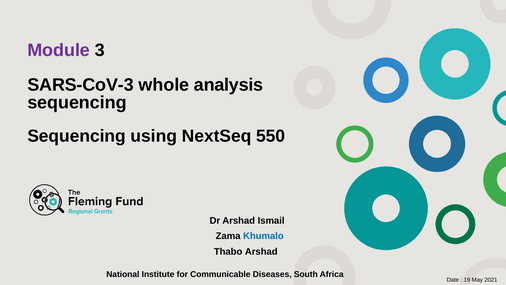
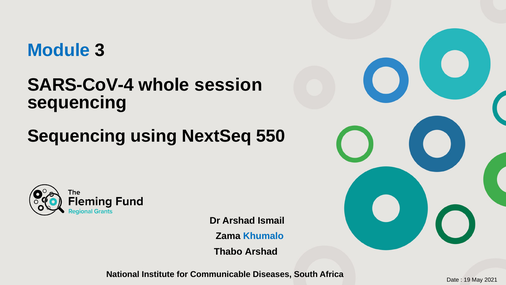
Module colour: purple -> blue (59, 50)
SARS-CoV-3: SARS-CoV-3 -> SARS-CoV-4 (81, 85)
analysis: analysis -> session (228, 85)
